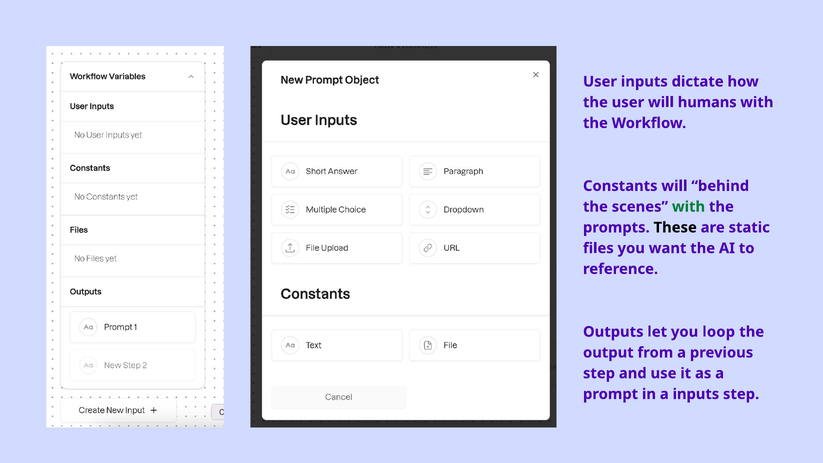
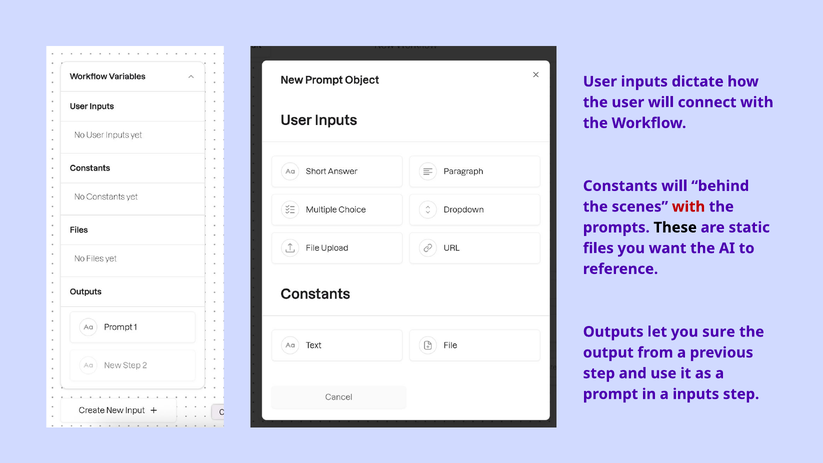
humans: humans -> connect (707, 102)
with colour: green -> red (689, 207)
loop: loop -> sure (719, 332)
